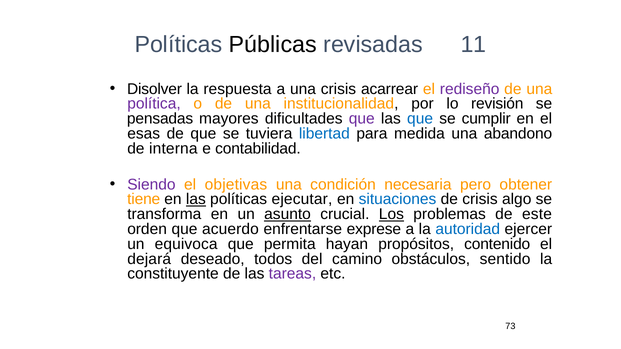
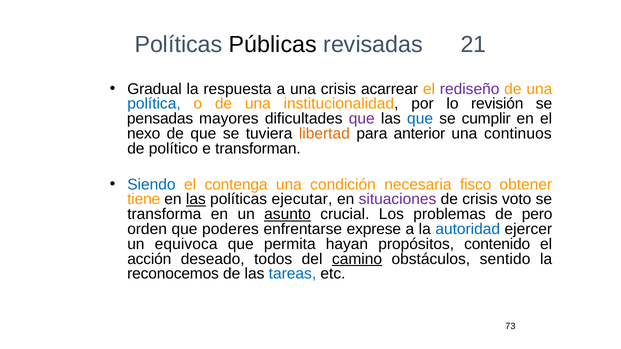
11: 11 -> 21 (474, 45)
Disolver: Disolver -> Gradual (154, 89)
política colour: purple -> blue (154, 104)
esas: esas -> nexo (144, 134)
libertad colour: blue -> orange (324, 134)
medida: medida -> anterior (420, 134)
abandono: abandono -> continuos (518, 134)
interna: interna -> político (173, 149)
contabilidad: contabilidad -> transforman (258, 149)
Siendo colour: purple -> blue (151, 185)
objetivas: objetivas -> contenga (236, 185)
pero: pero -> fisco (476, 185)
situaciones colour: blue -> purple (398, 200)
algo: algo -> voto (517, 200)
Los underline: present -> none (391, 214)
este: este -> pero (537, 214)
acuerdo: acuerdo -> poderes (230, 229)
dejará: dejará -> acción (149, 259)
camino underline: none -> present (357, 259)
constituyente: constituyente -> reconocemos (173, 274)
tareas colour: purple -> blue (292, 274)
